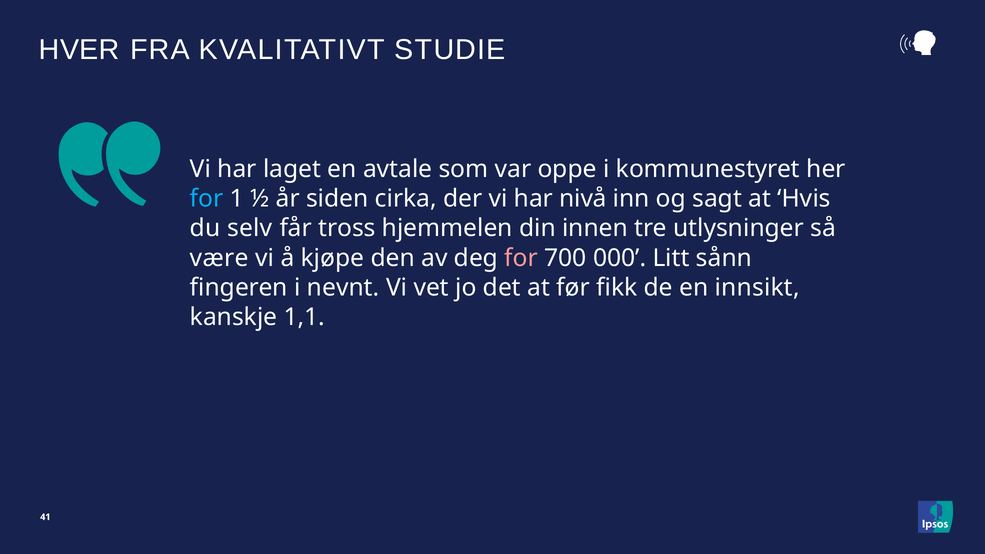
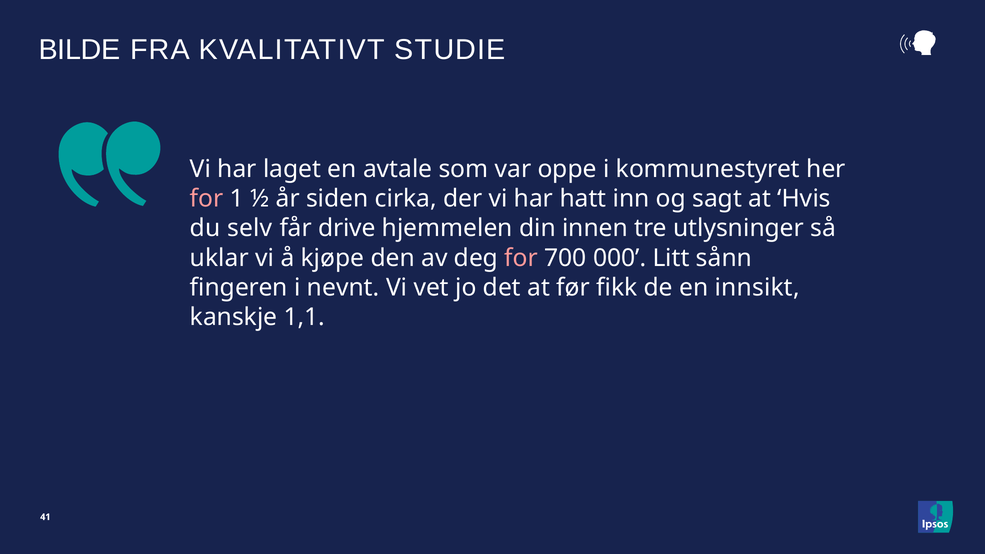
HVER: HVER -> BILDE (80, 50)
for colour: light blue -> pink (207, 199)
nivå: nivå -> hatt (583, 199)
tross: tross -> drive (347, 228)
være: være -> uklar (219, 258)
